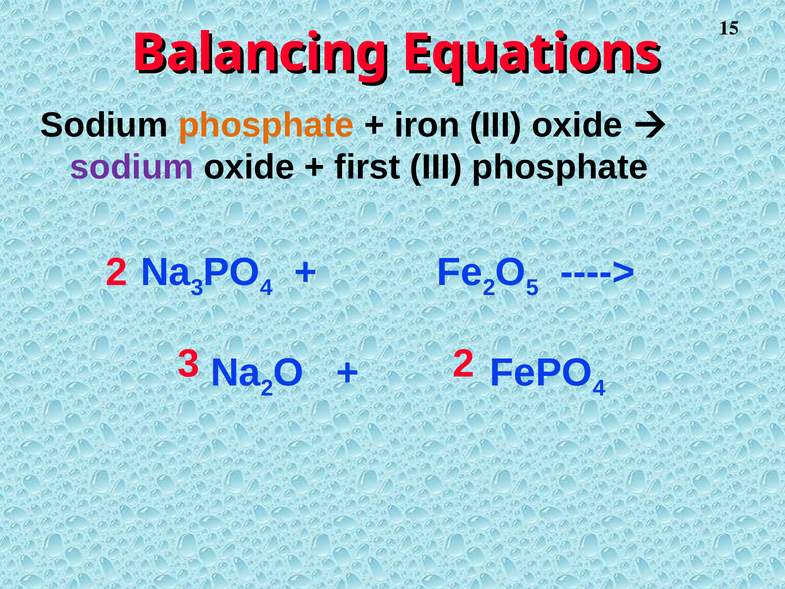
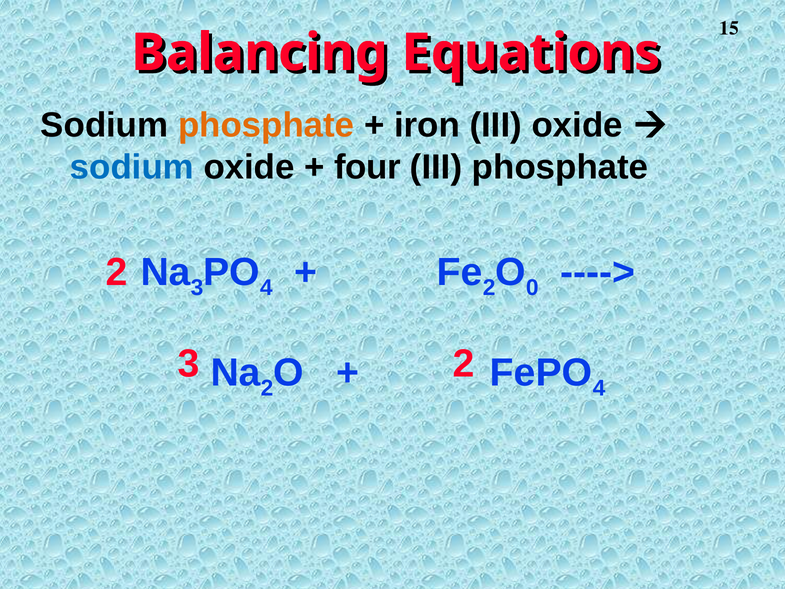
sodium colour: purple -> blue (132, 167)
first: first -> four (368, 167)
5: 5 -> 0 (532, 287)
